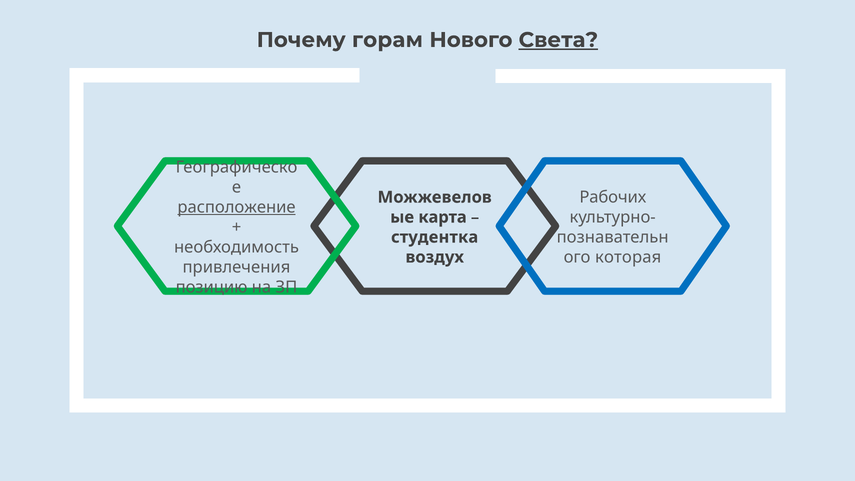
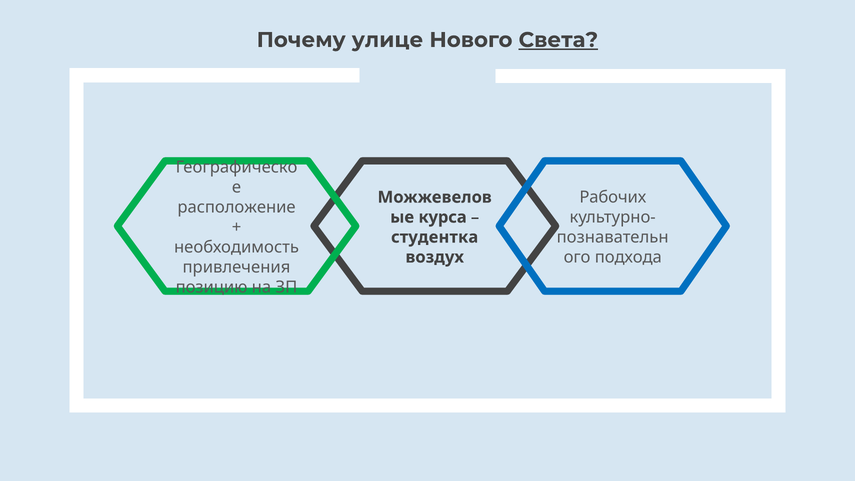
горам: горам -> улице (388, 40)
расположение underline: present -> none (237, 207)
карта: карта -> курса (443, 217)
которая: которая -> подхода (628, 257)
